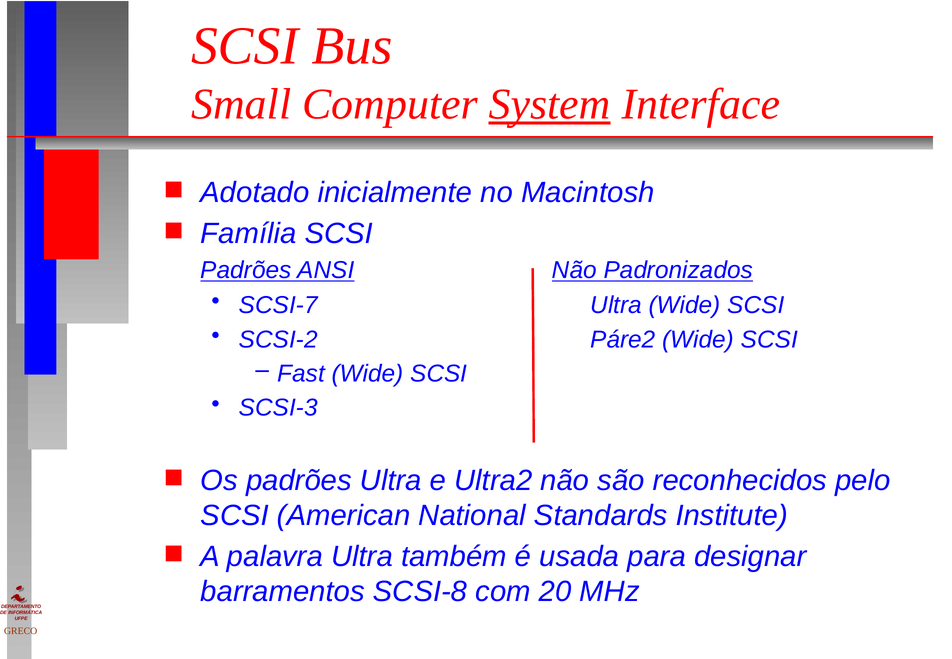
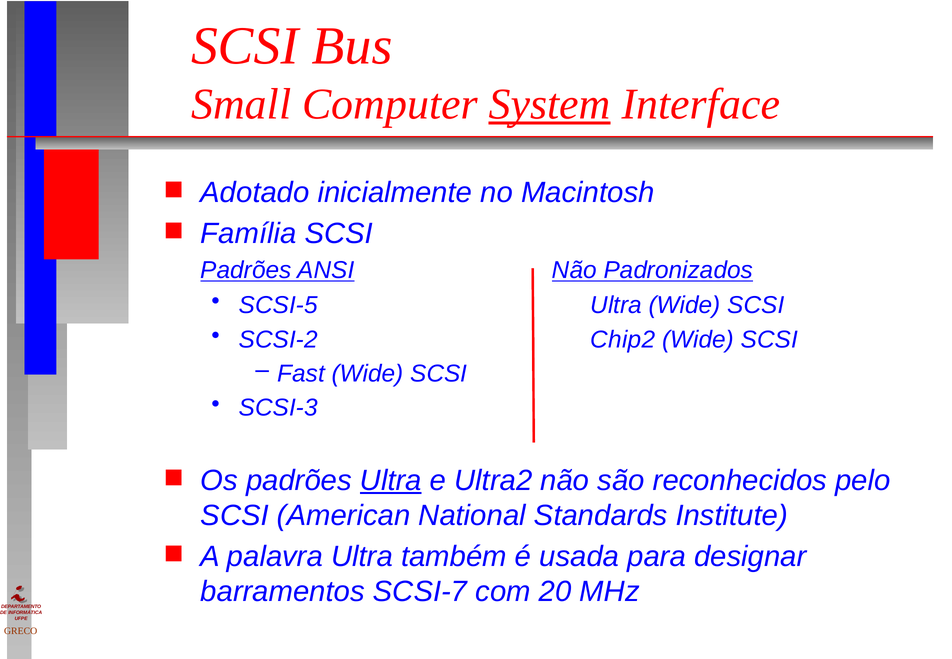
SCSI-7: SCSI-7 -> SCSI-5 (278, 305)
Páre2: Páre2 -> Chip2 (623, 340)
Ultra underline: none -> present (391, 481)
SCSI-8: SCSI-8 -> SCSI-7 (420, 592)
